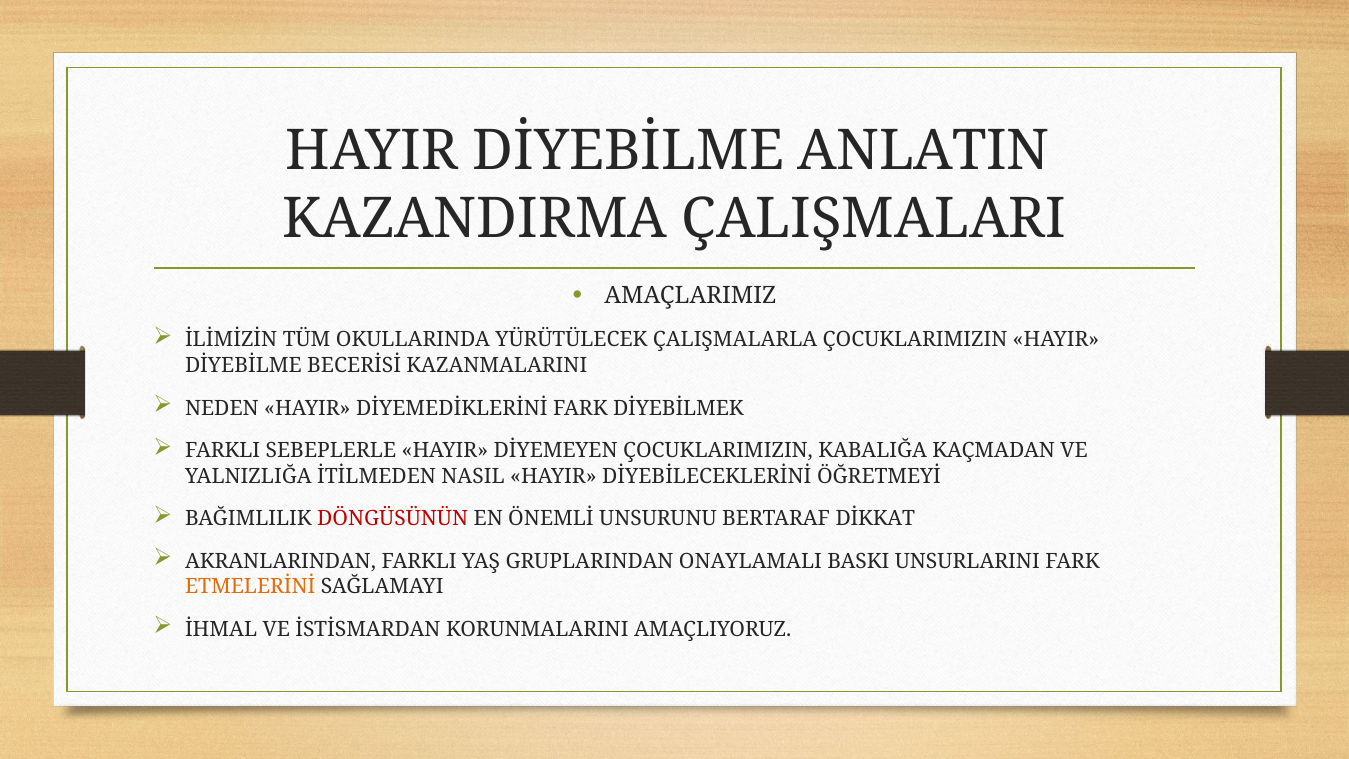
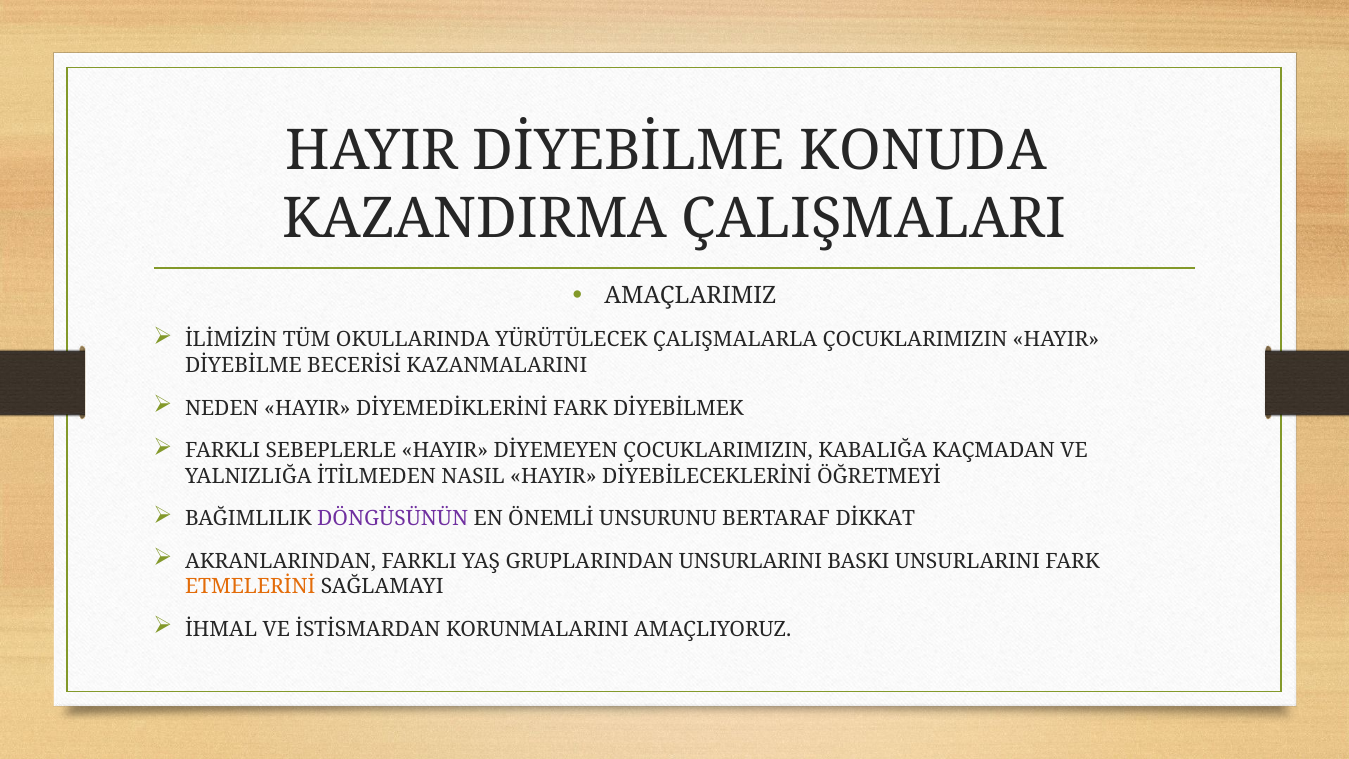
ANLATIN: ANLATIN -> KONUDA (923, 151)
DÖNGÜSÜNÜN colour: red -> purple (393, 519)
GRUPLARINDAN ONAYLAMALI: ONAYLAMALI -> UNSURLARINI (750, 561)
